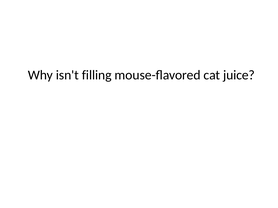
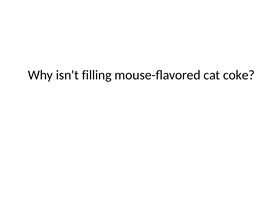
juice: juice -> coke (239, 75)
